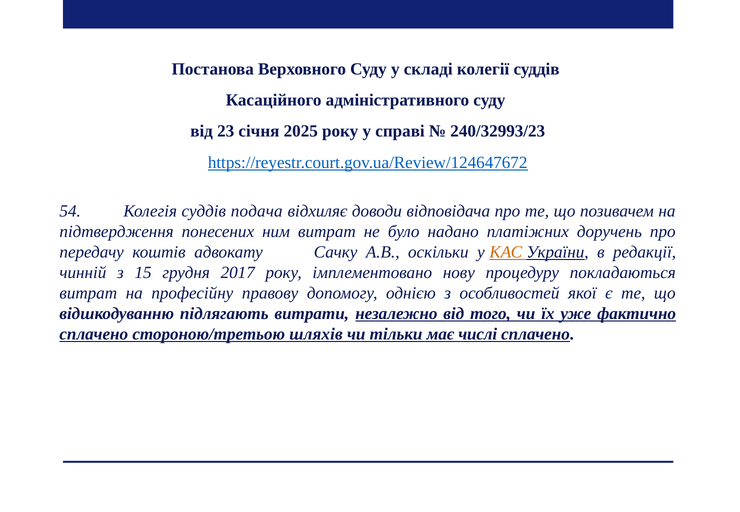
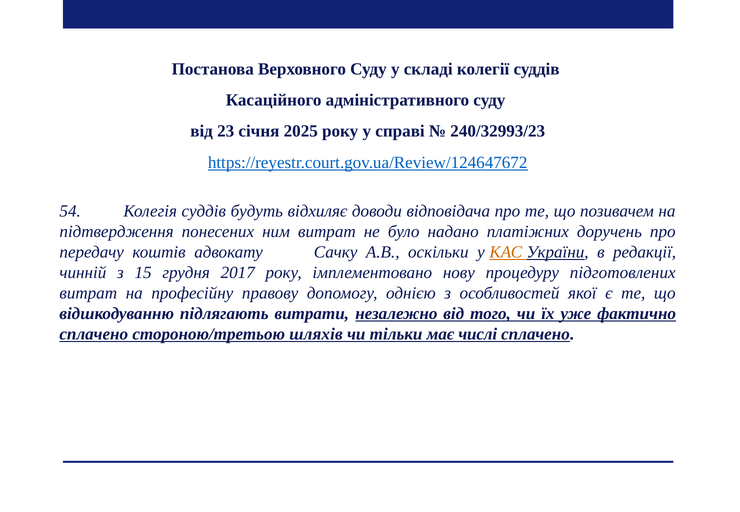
подача: подача -> будуть (257, 211)
покладаються: покладаються -> підготовлених (623, 273)
